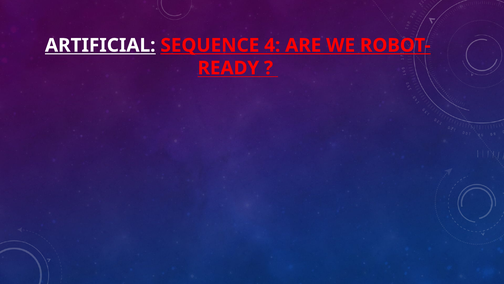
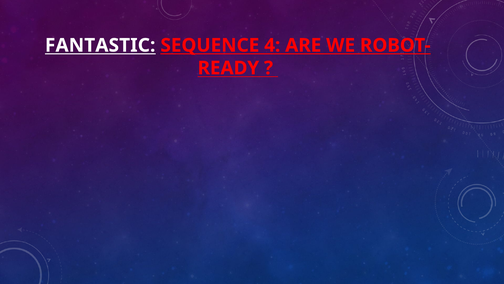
ARTIFICIAL: ARTIFICIAL -> FANTASTIC (100, 45)
